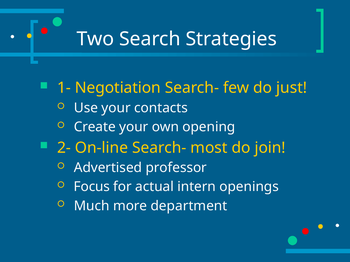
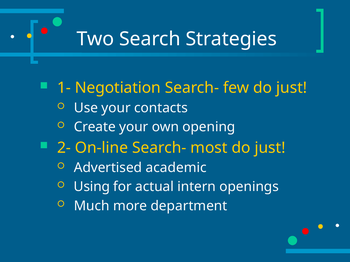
most do join: join -> just (270, 148)
professor: professor -> academic (176, 168)
Focus: Focus -> Using (92, 187)
